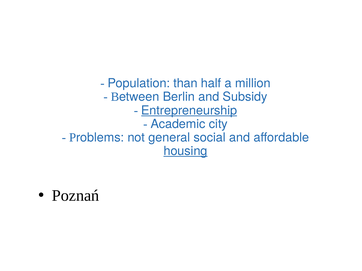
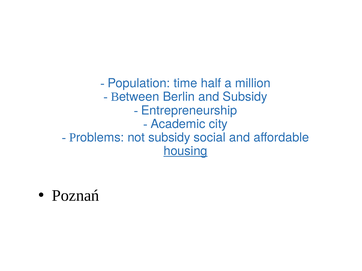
than: than -> time (185, 83)
Entrepreneurship underline: present -> none (189, 111)
not general: general -> subsidy (169, 138)
